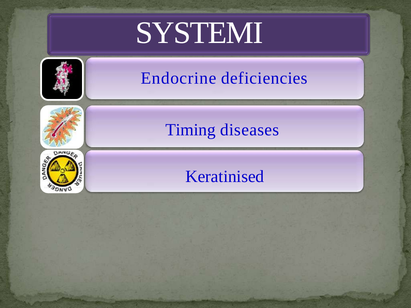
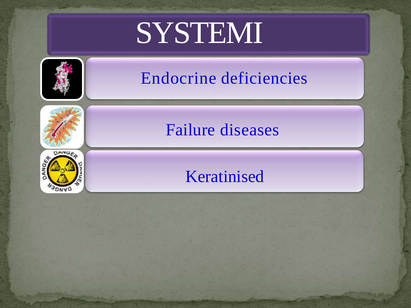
Timing: Timing -> Failure (190, 130)
